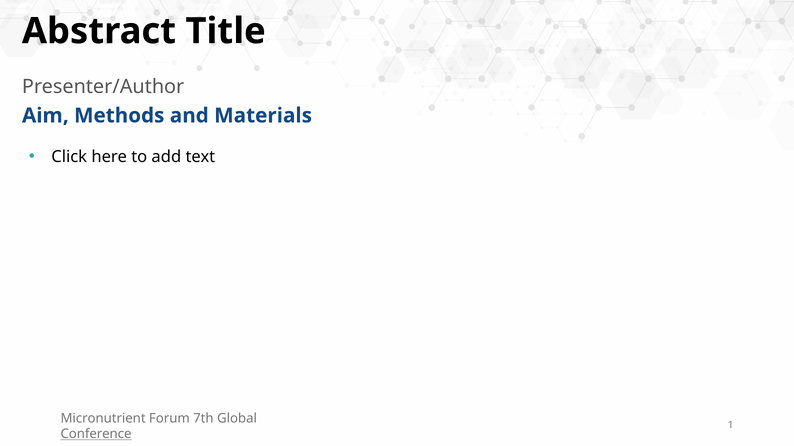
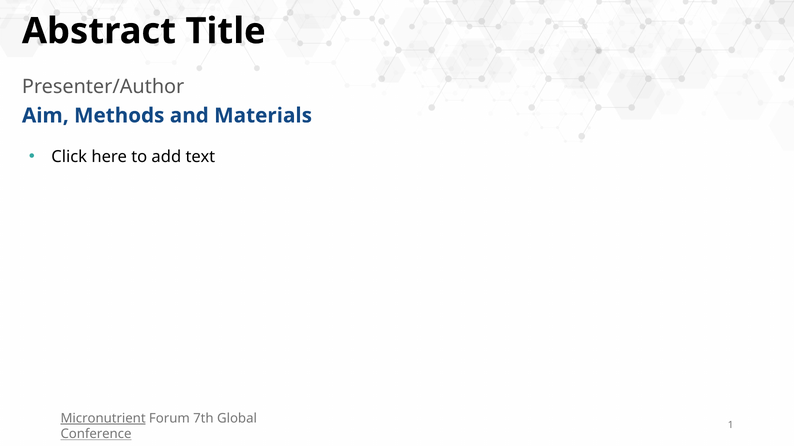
Micronutrient underline: none -> present (103, 419)
